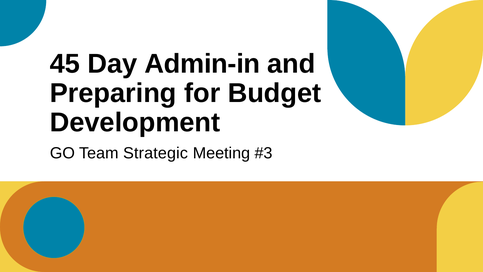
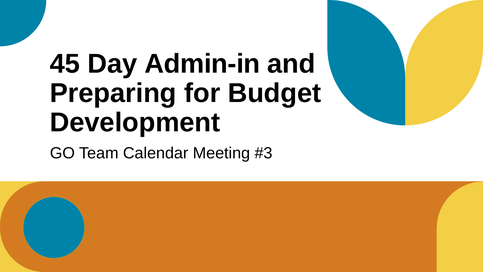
Strategic: Strategic -> Calendar (156, 153)
